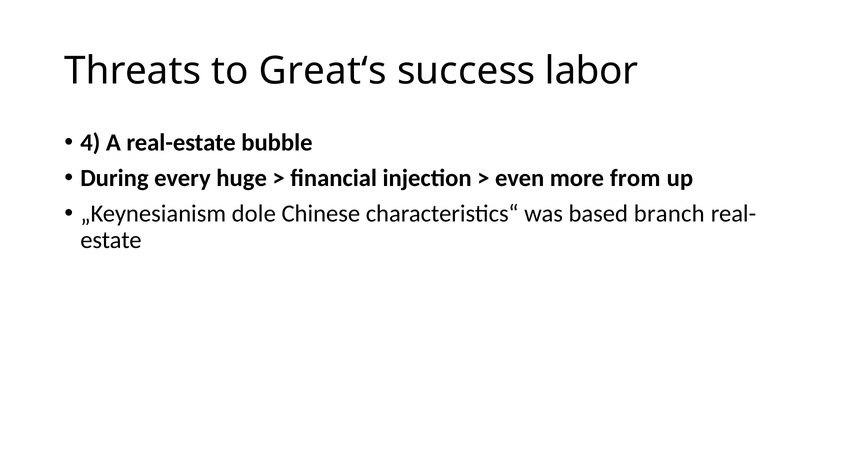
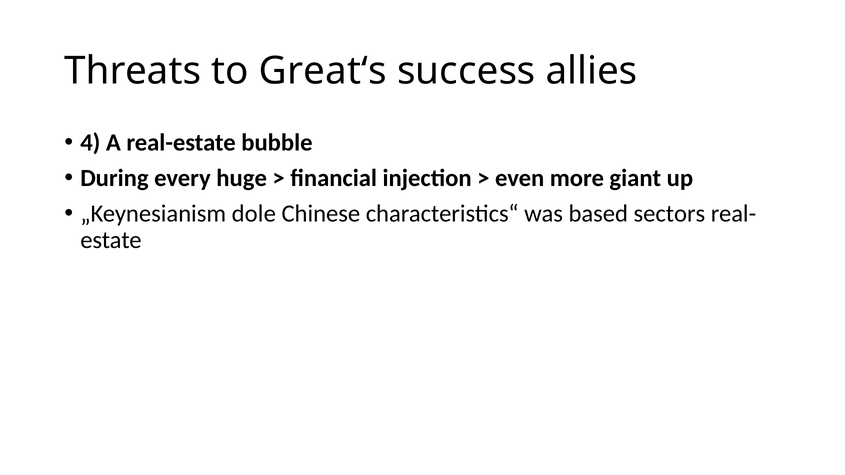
labor: labor -> allies (591, 71)
from: from -> giant (635, 178)
branch: branch -> sectors (669, 214)
